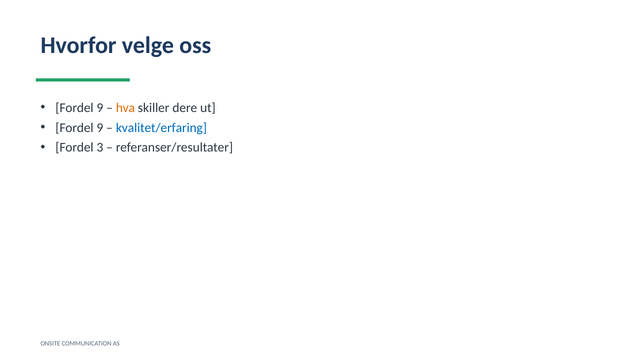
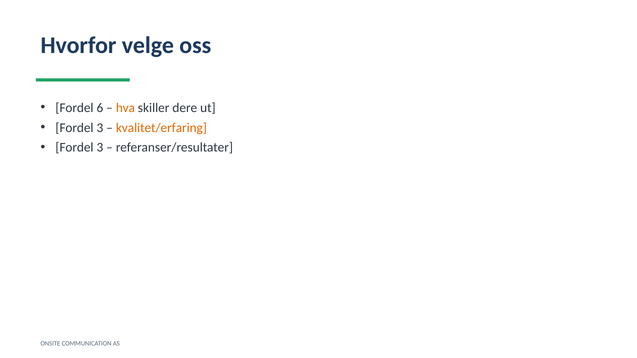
9: 9 -> 6 (100, 108)
9: 9 -> 3 (100, 128)
kvalitet/erfaring colour: blue -> orange (161, 128)
